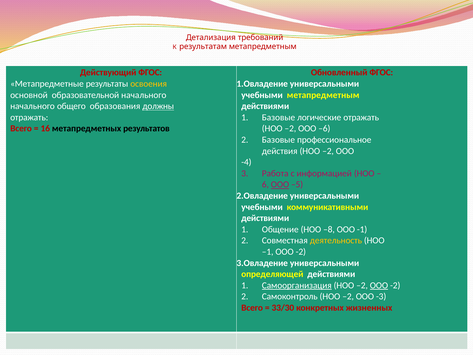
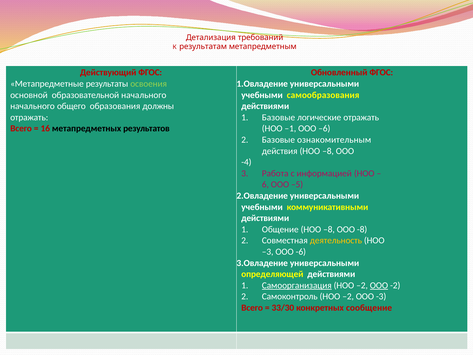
освоения colour: yellow -> light green (149, 84)
учебными метапредметным: метапредметным -> самообразования (323, 95)
должны underline: present -> none (158, 106)
–2: –2 -> –1 (290, 128)
профессиональное: профессиональное -> ознакомительным (334, 140)
действия НОО –2: –2 -> –8 (328, 151)
ООО underline: present -> none (280, 184)
-1: -1 -> -8 (362, 229)
–1: –1 -> –3 (268, 252)
-2: -2 -> -6 (301, 252)
жизненных: жизненных -> сообщение (369, 308)
